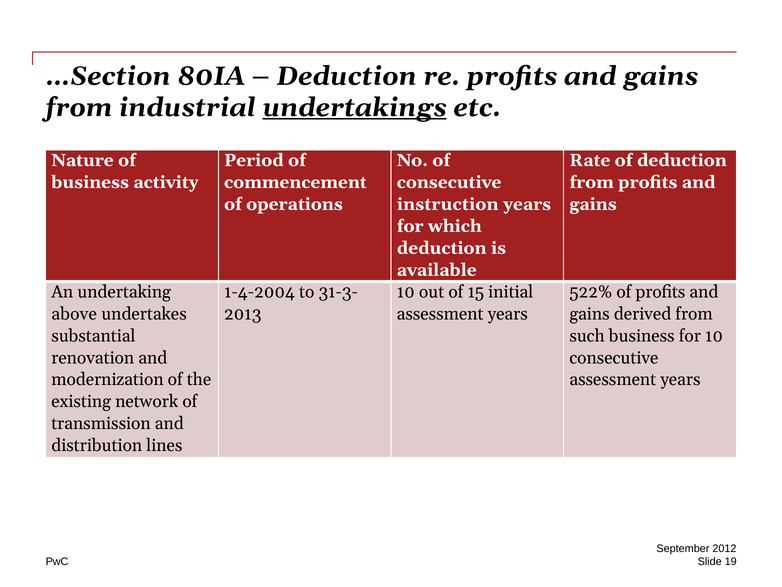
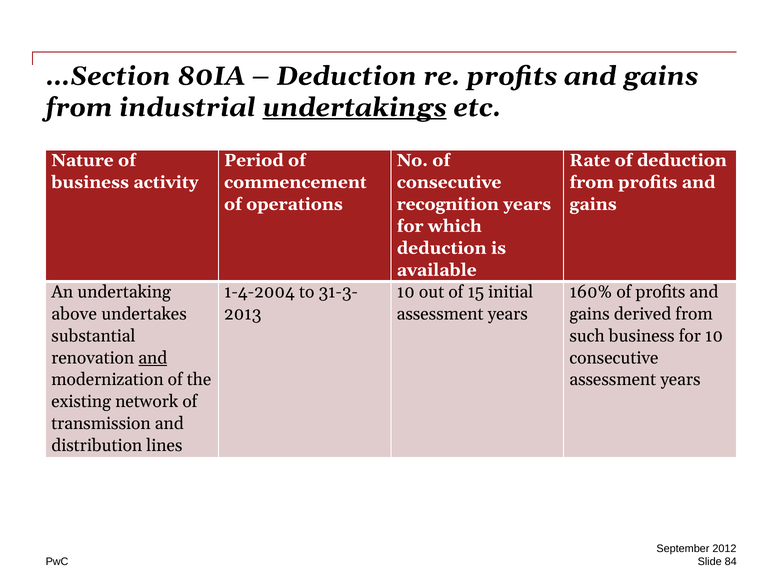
instruction: instruction -> recognition (448, 204)
522%: 522% -> 160% (591, 292)
and underline: none -> present (153, 357)
19: 19 -> 84 (731, 561)
